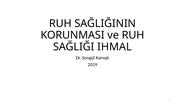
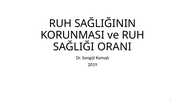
IHMAL: IHMAL -> ORANI (114, 47)
